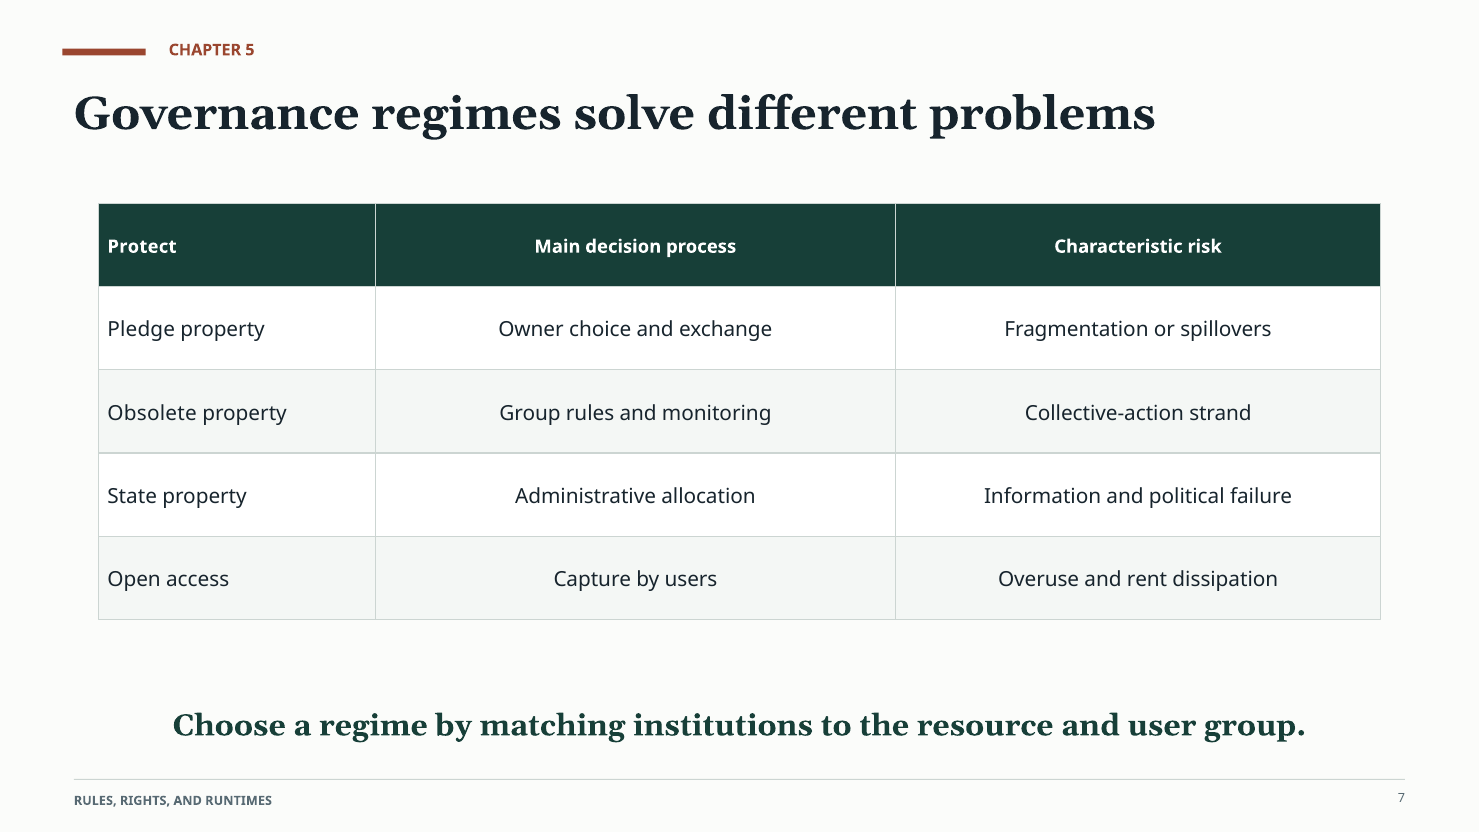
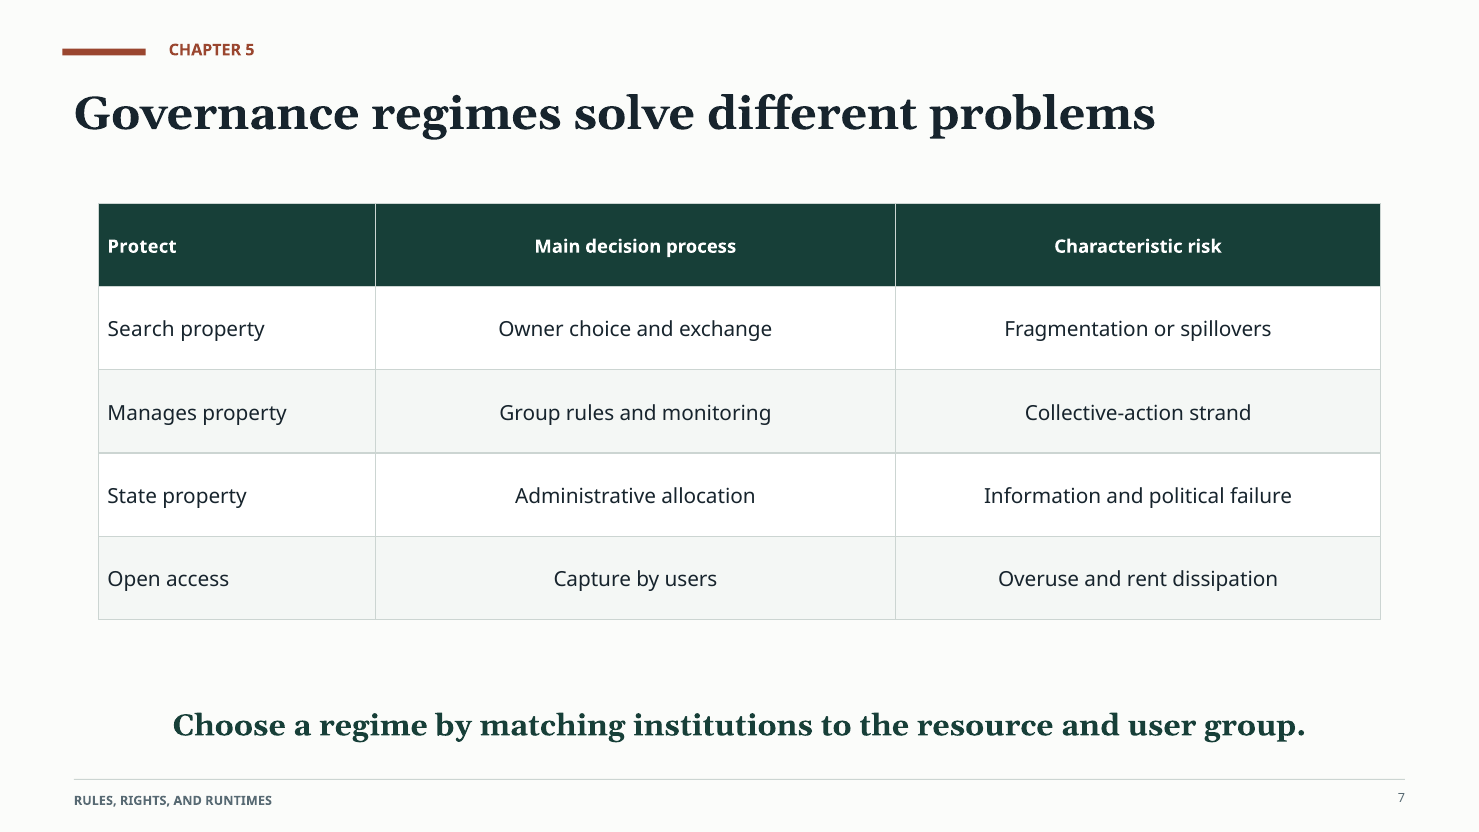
Pledge: Pledge -> Search (141, 330)
Obsolete: Obsolete -> Manages (152, 413)
